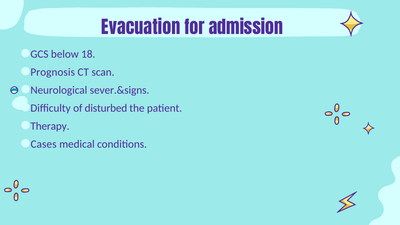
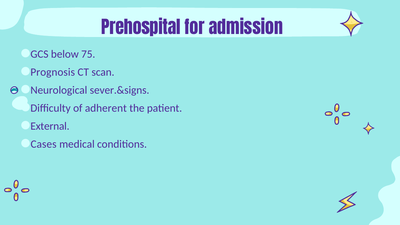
Evacuation: Evacuation -> Prehospital (141, 28)
18: 18 -> 75 (88, 54)
disturbed: disturbed -> adherent (106, 108)
Therapy: Therapy -> External (50, 126)
